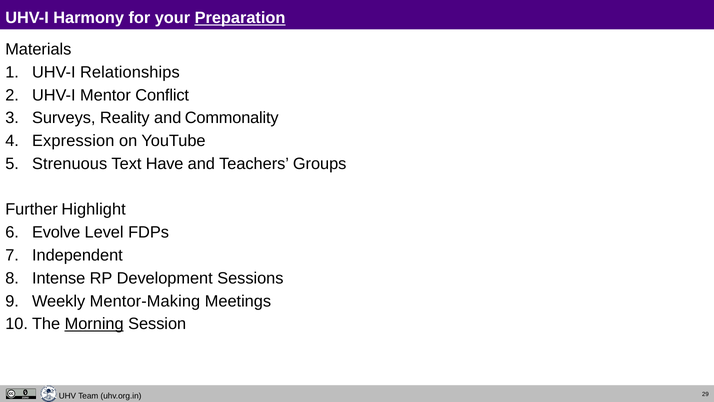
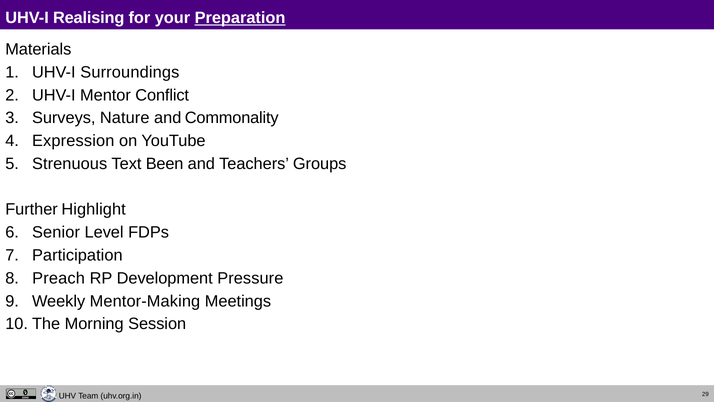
Harmony: Harmony -> Realising (89, 18)
Relationships: Relationships -> Surroundings (130, 72)
Reality: Reality -> Nature (125, 118)
Have: Have -> Been (165, 164)
Evolve: Evolve -> Senior (56, 232)
Independent: Independent -> Participation (77, 255)
Intense: Intense -> Preach (59, 278)
Sessions: Sessions -> Pressure (250, 278)
Morning underline: present -> none (94, 324)
